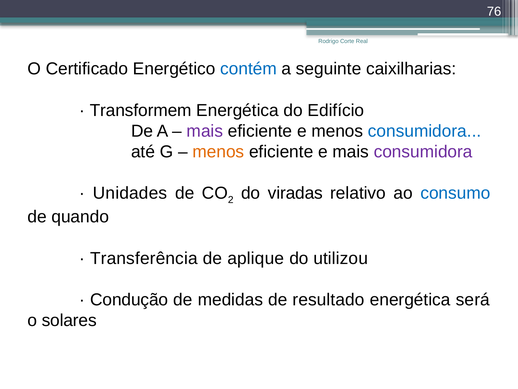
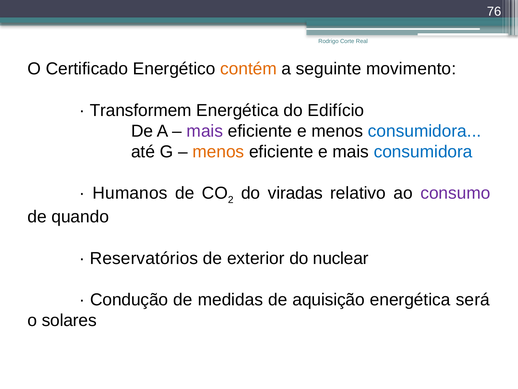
contém colour: blue -> orange (249, 69)
caixilharias: caixilharias -> movimento (411, 69)
consumidora colour: purple -> blue (423, 152)
Unidades: Unidades -> Humanos (130, 193)
consumo colour: blue -> purple (455, 193)
Transferência: Transferência -> Reservatórios (144, 258)
aplique: aplique -> exterior (256, 258)
utilizou: utilizou -> nuclear (341, 258)
resultado: resultado -> aquisição (329, 299)
